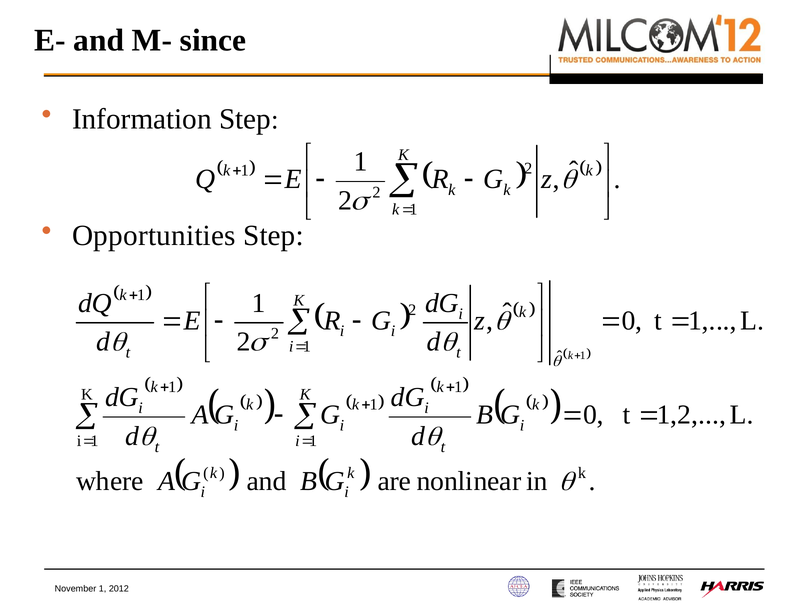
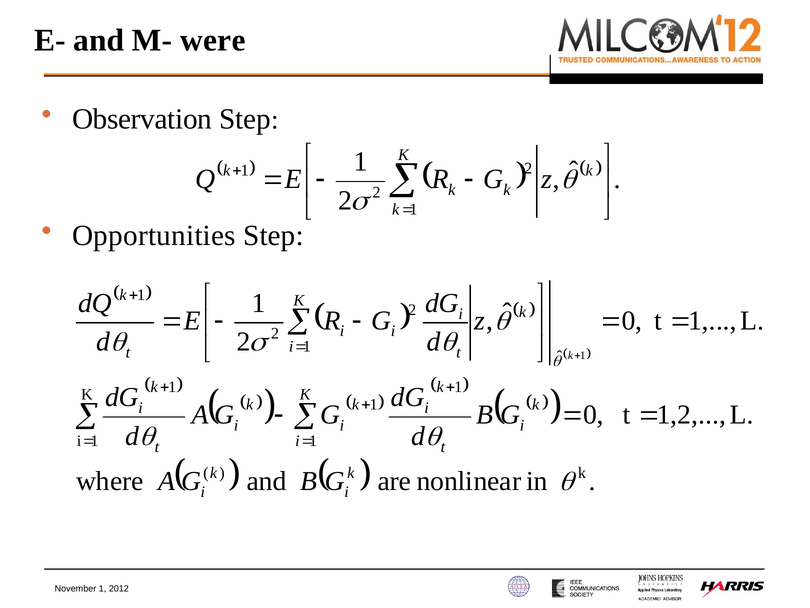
since: since -> were (213, 40)
Information: Information -> Observation (142, 119)
